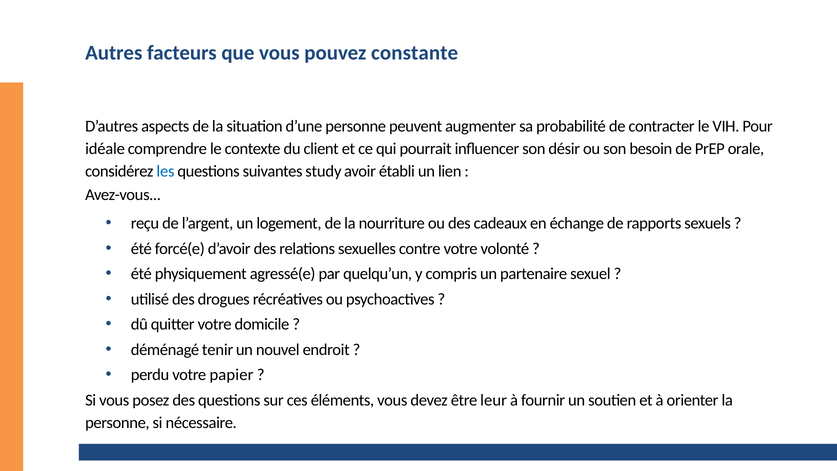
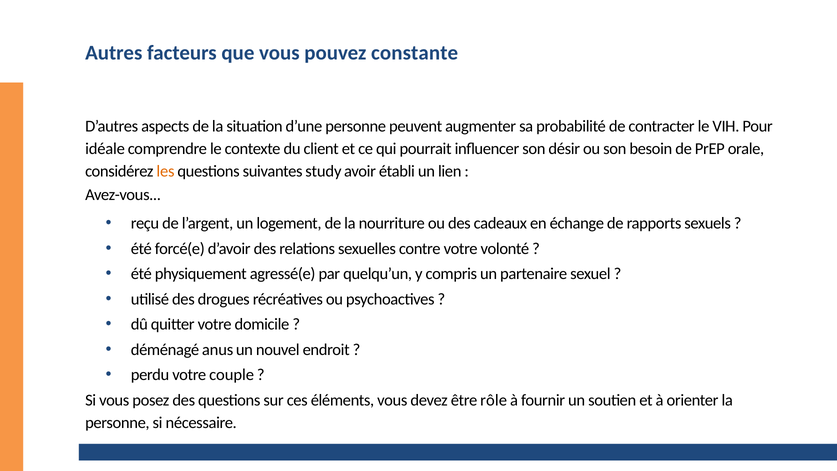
les colour: blue -> orange (165, 171)
tenir: tenir -> anus (218, 350)
papier: papier -> couple (232, 375)
leur: leur -> rôle (494, 400)
